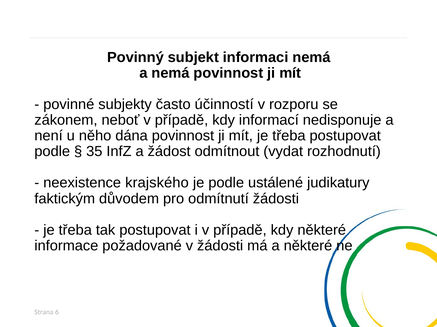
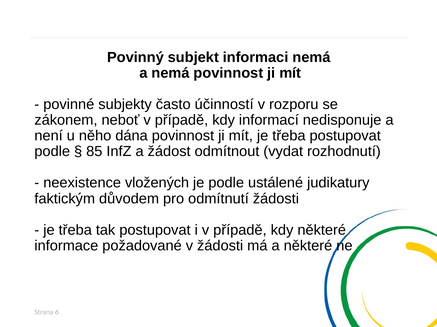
35: 35 -> 85 (94, 152)
krajského: krajského -> vložených (157, 183)
